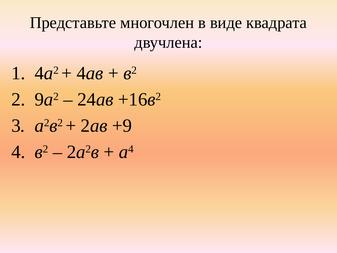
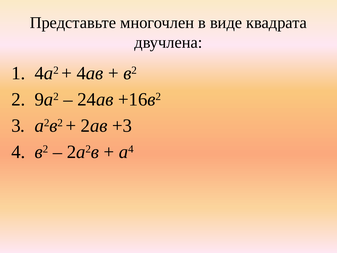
+9: +9 -> +3 (122, 126)
